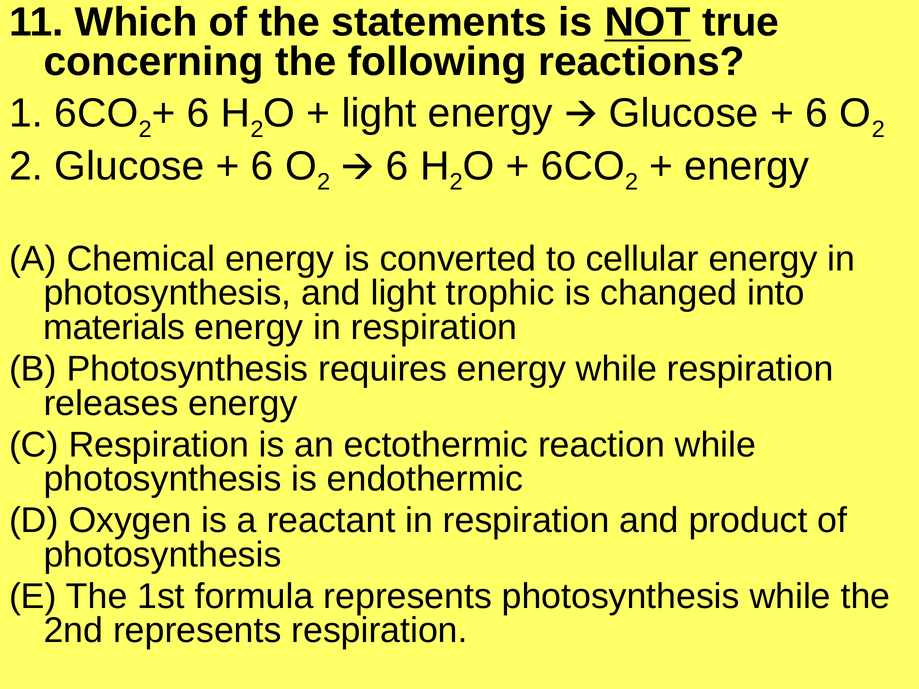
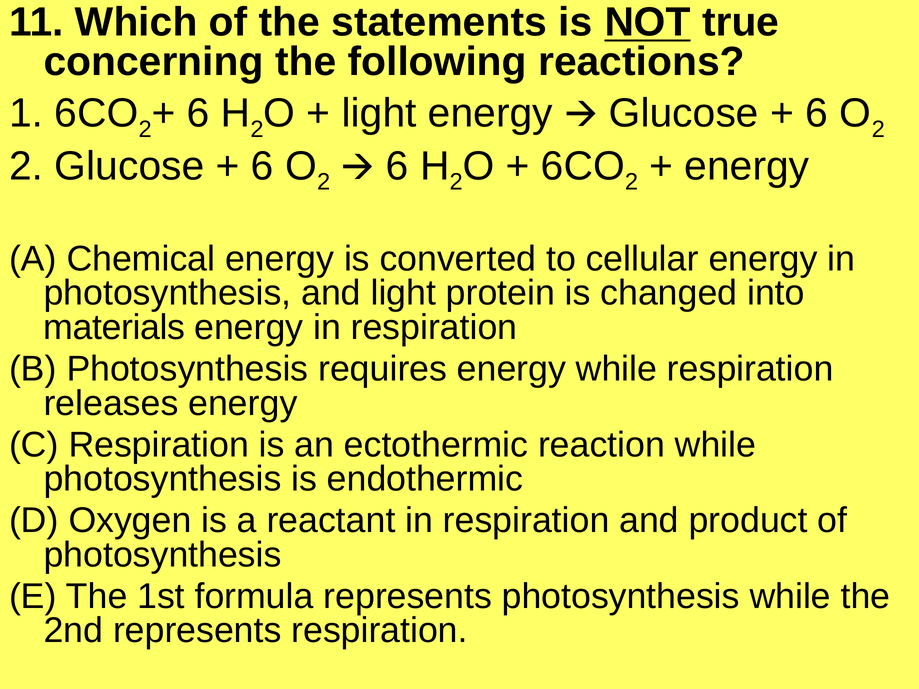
trophic: trophic -> protein (500, 293)
